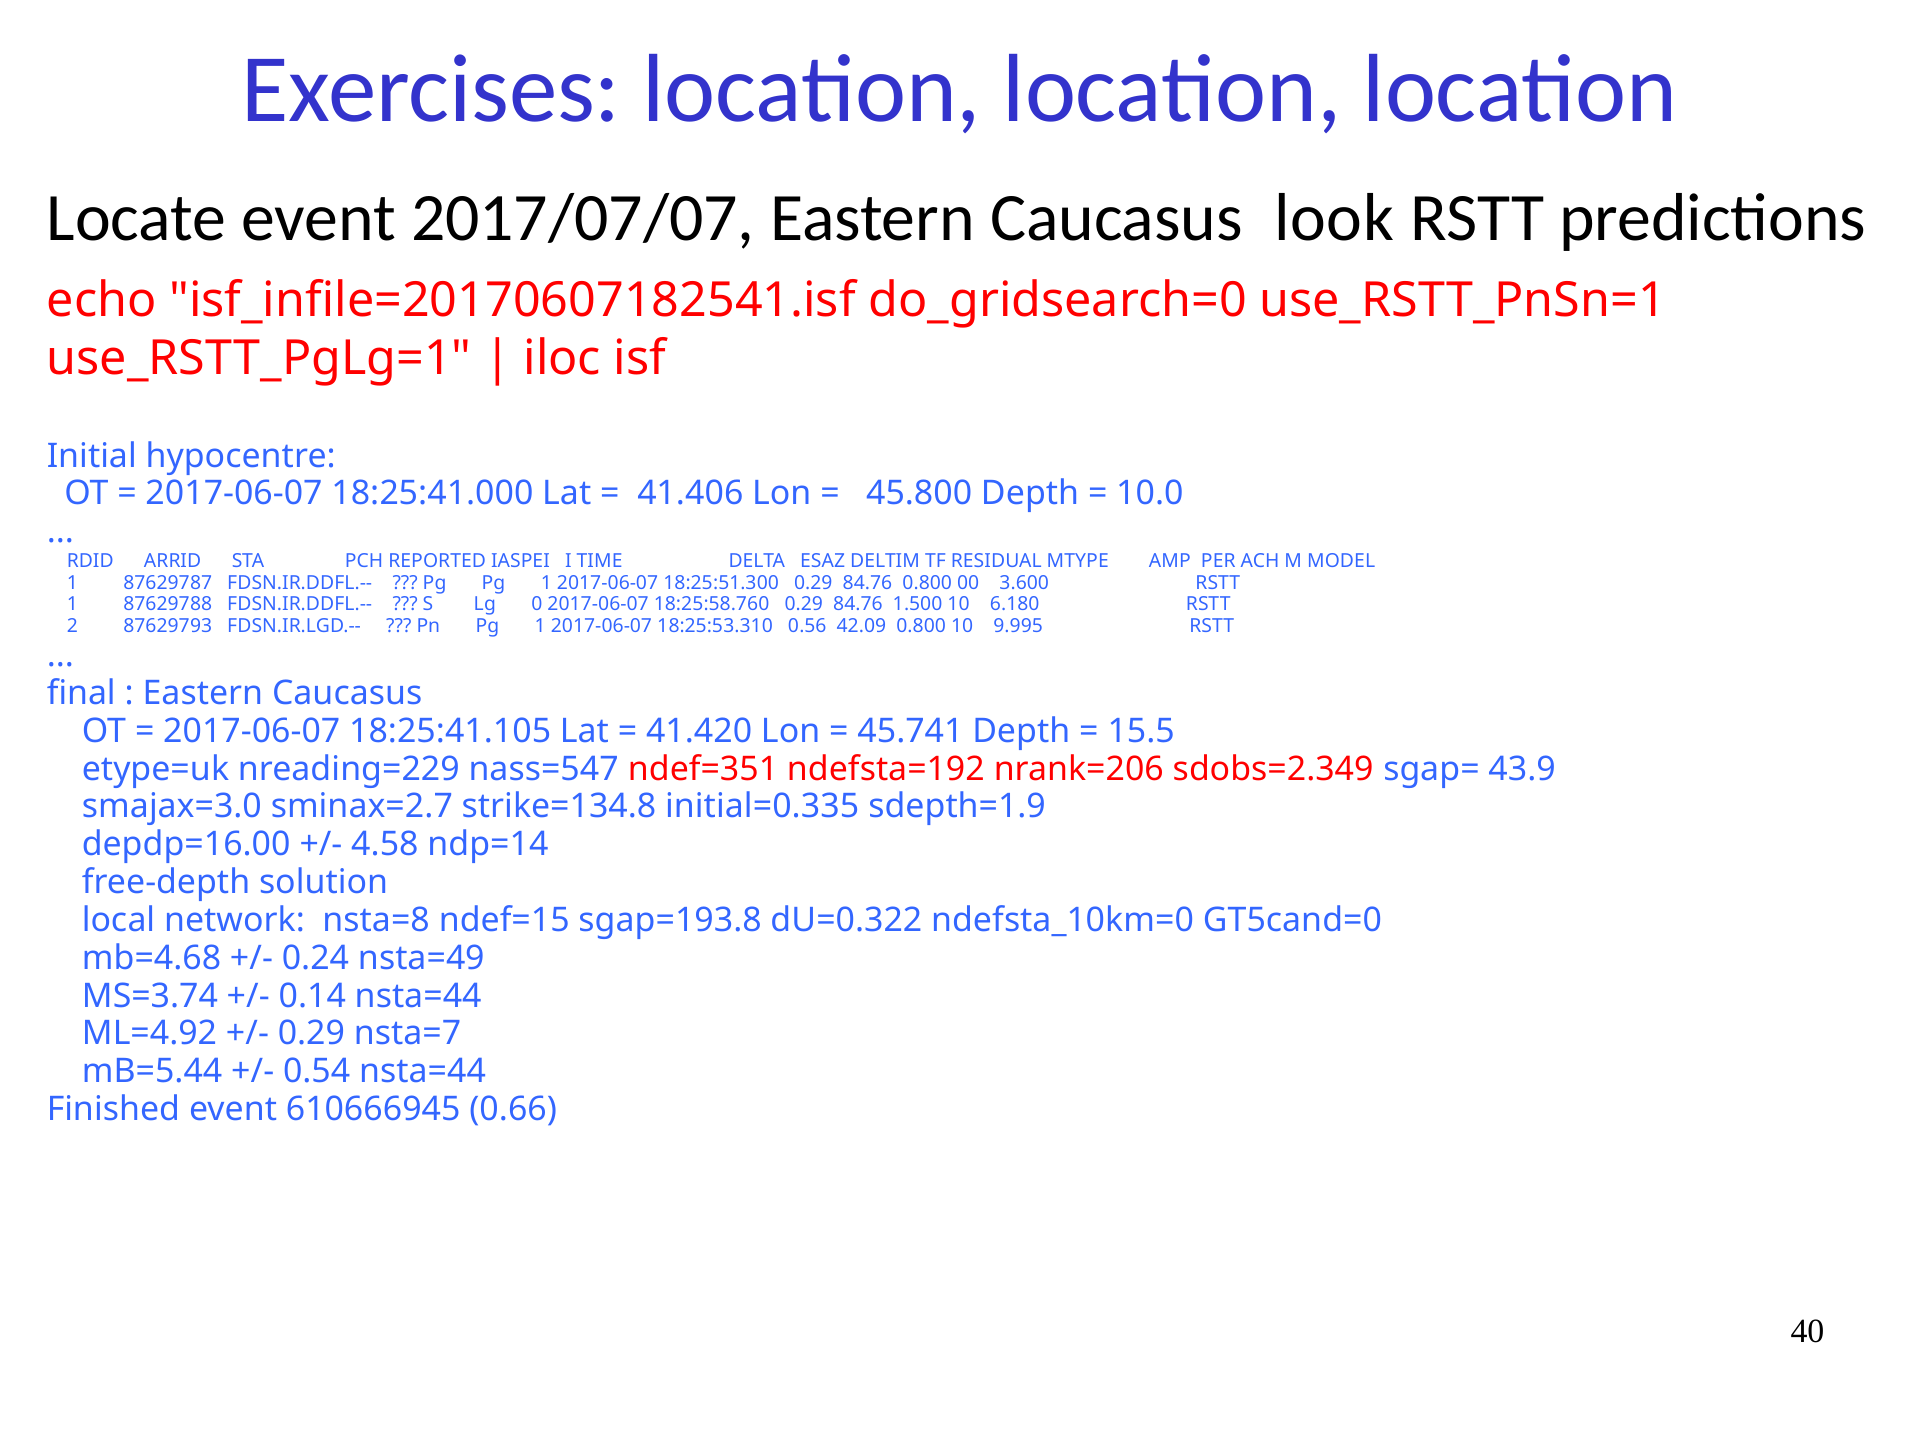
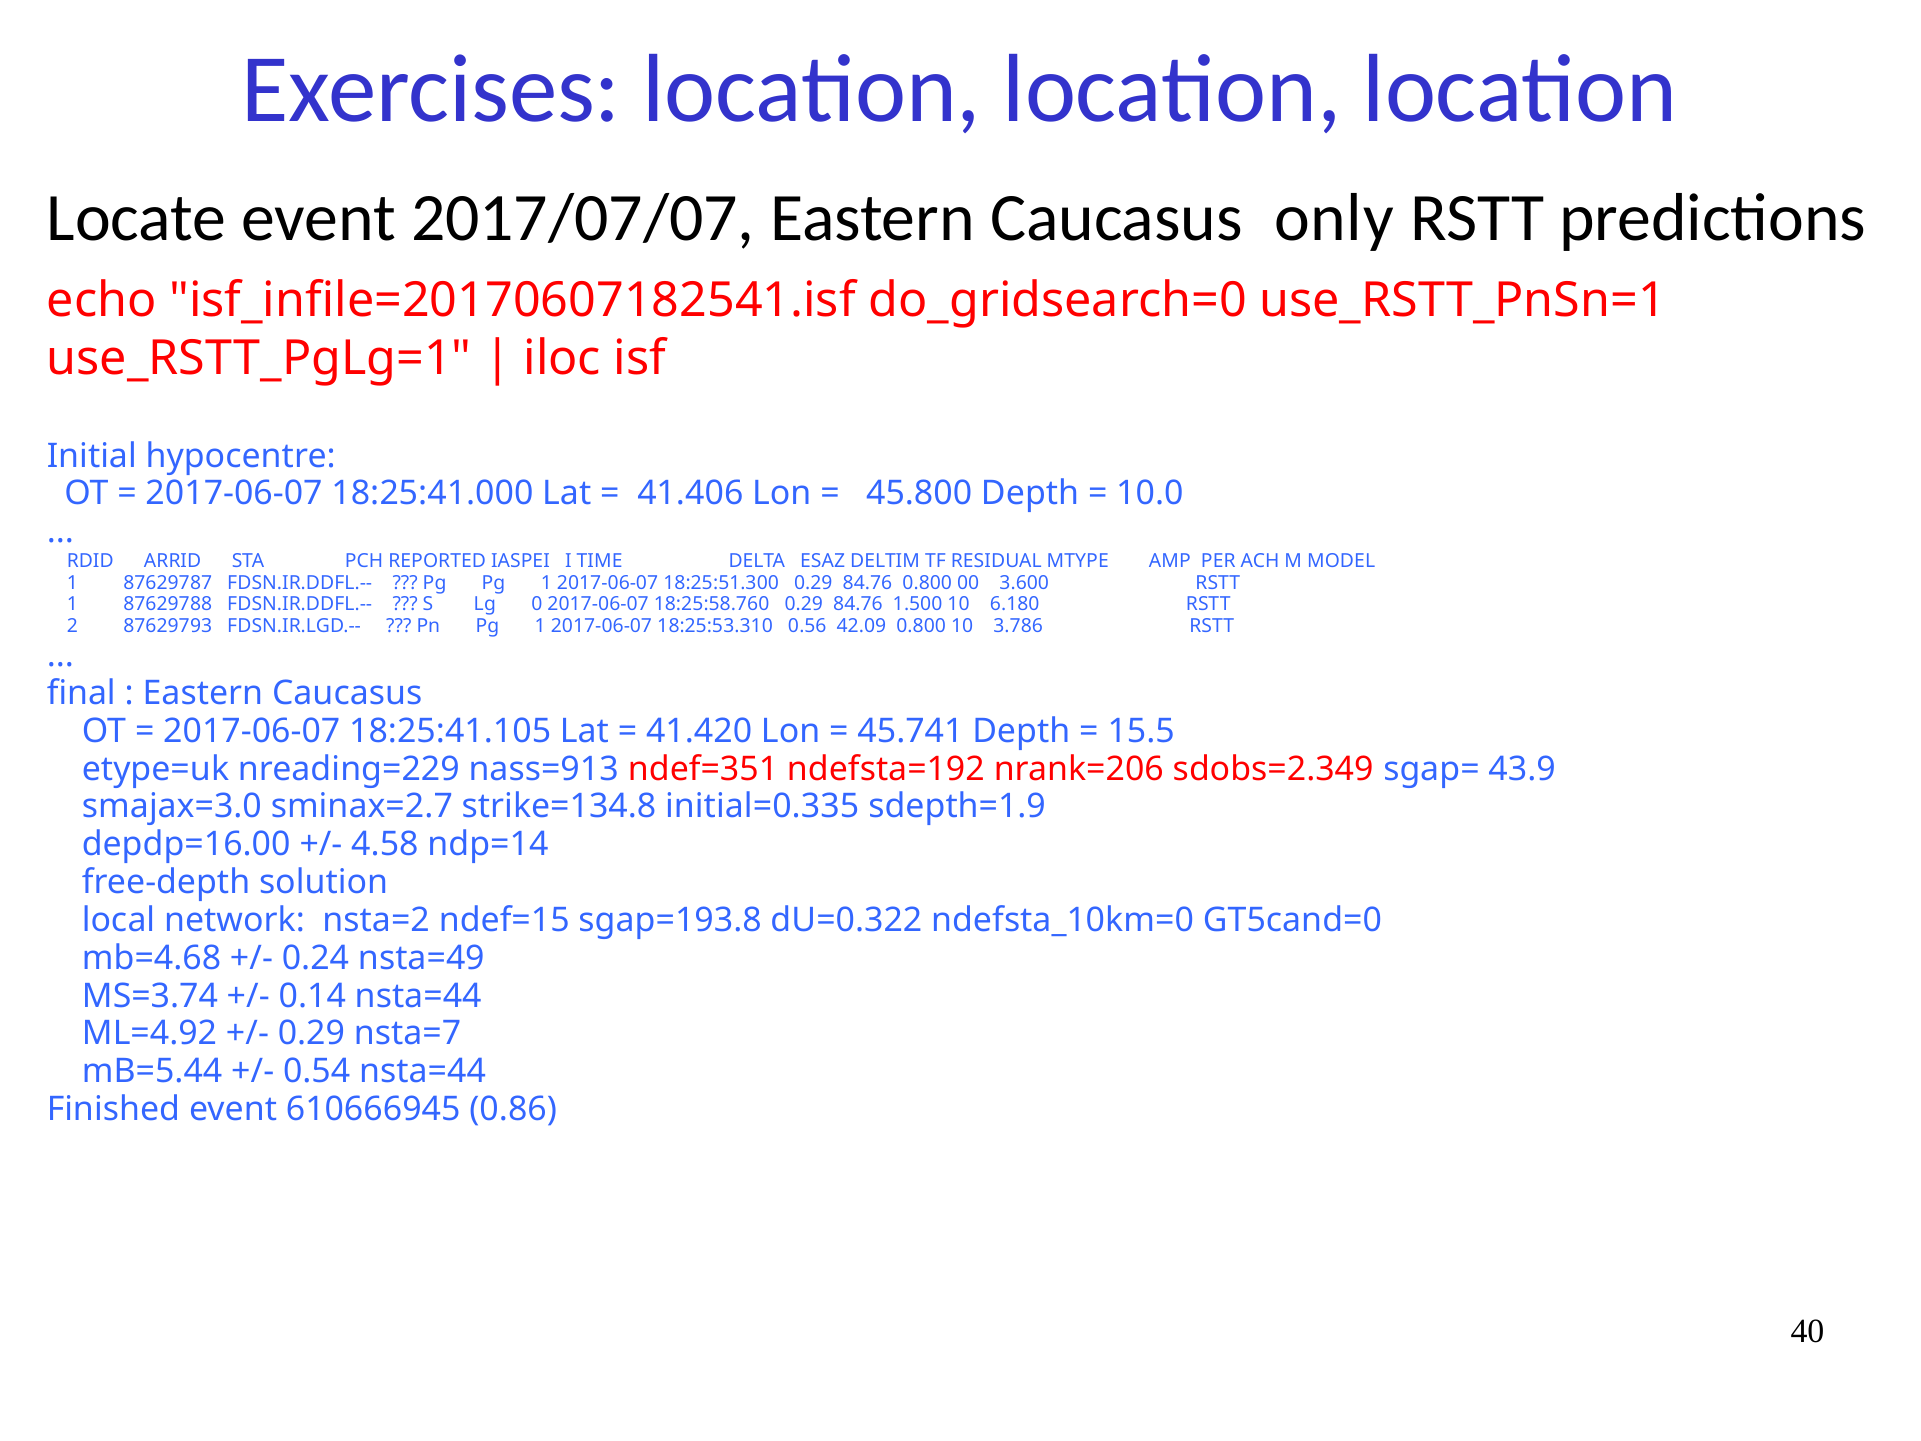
look: look -> only (1334, 218)
9.995: 9.995 -> 3.786 (1018, 626)
nass=547: nass=547 -> nass=913 (544, 769)
nsta=8: nsta=8 -> nsta=2 (376, 920)
0.66: 0.66 -> 0.86 (513, 1109)
